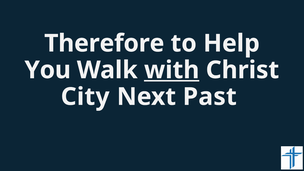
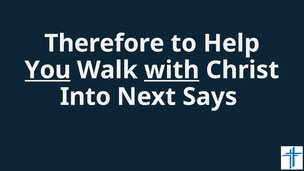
You underline: none -> present (48, 70)
City: City -> Into (85, 97)
Past: Past -> Says (210, 97)
